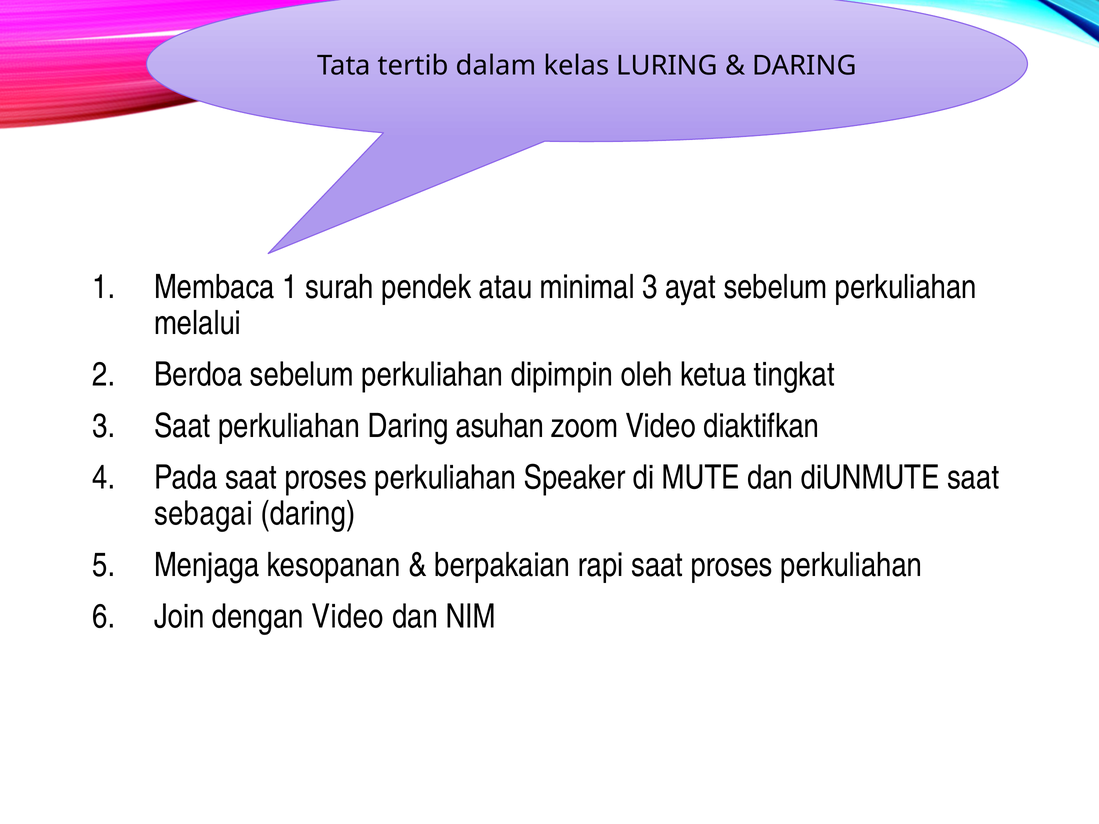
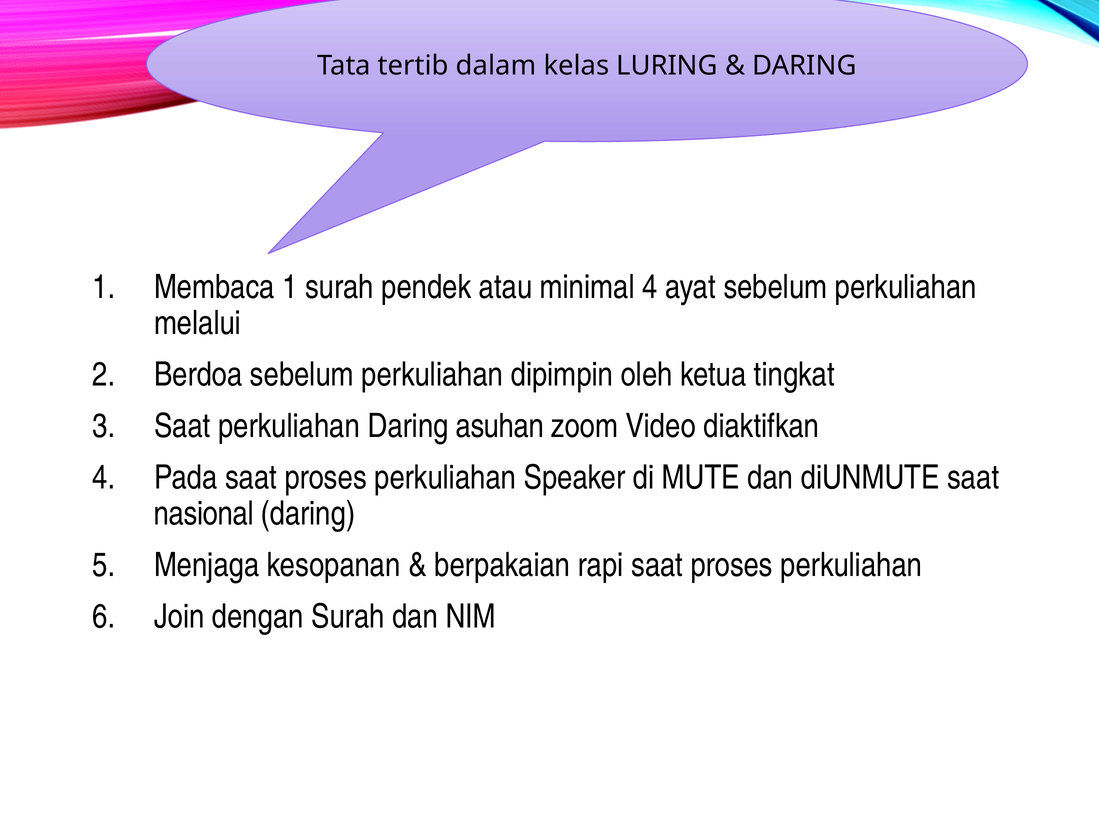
minimal 3: 3 -> 4 (650, 287)
sebagai: sebagai -> nasional (204, 514)
dengan Video: Video -> Surah (348, 617)
